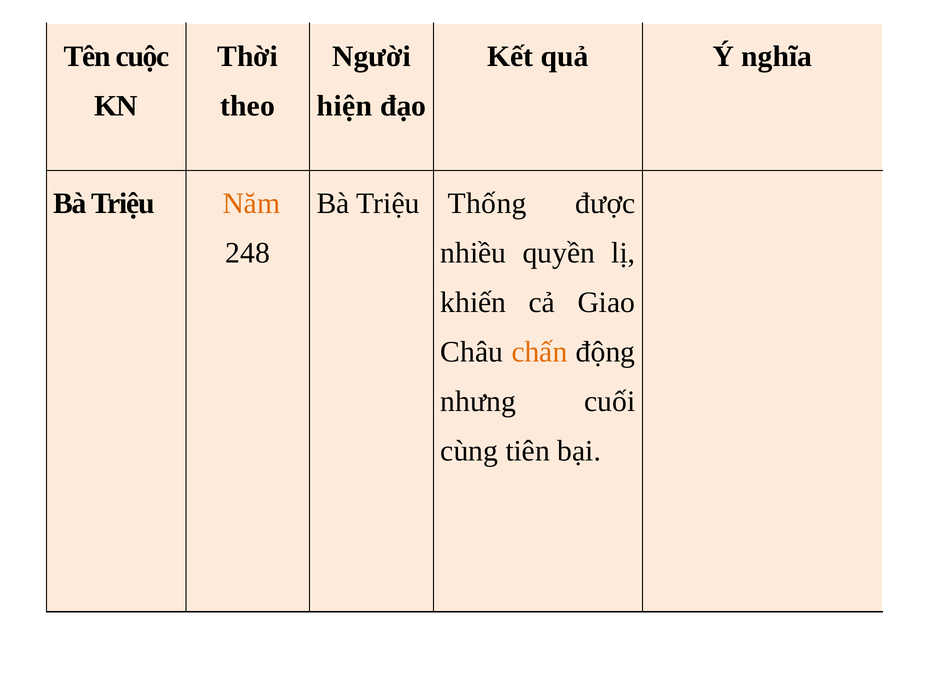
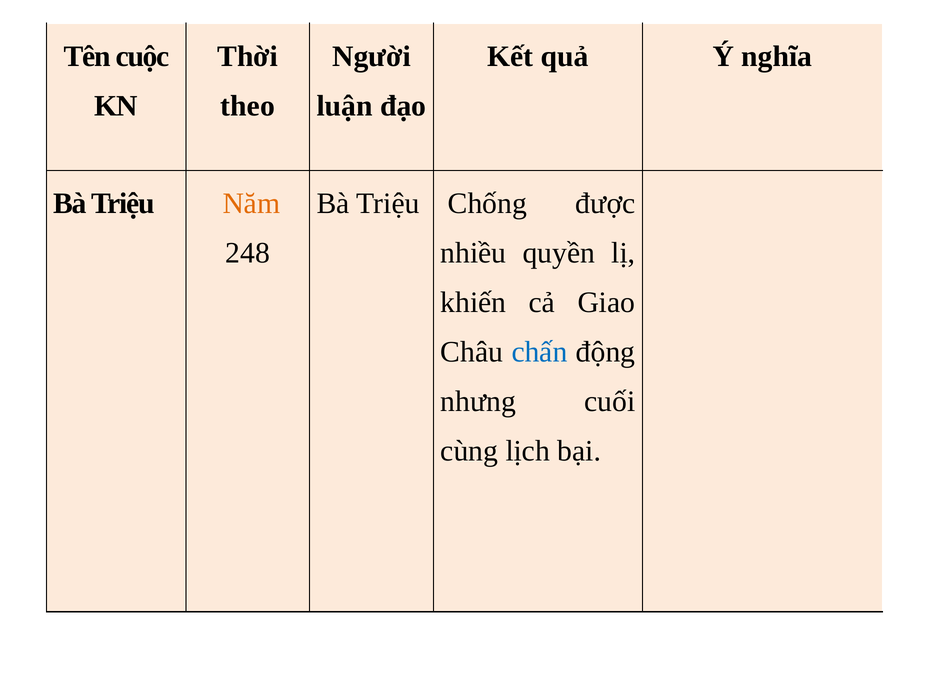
hiện: hiện -> luận (345, 106)
Thống: Thống -> Chống (487, 203)
chấn colour: orange -> blue (539, 352)
tiên: tiên -> lịch (528, 451)
